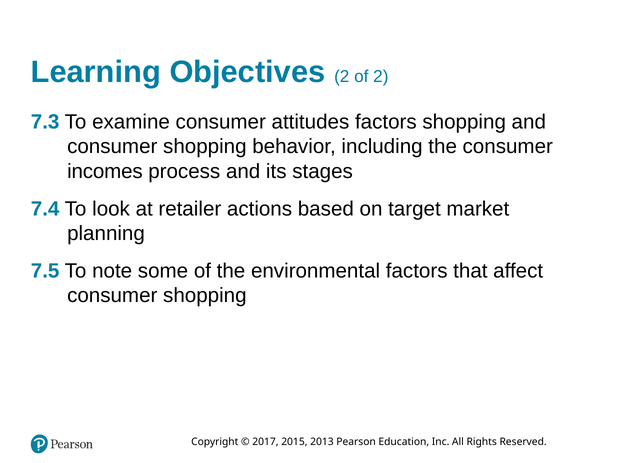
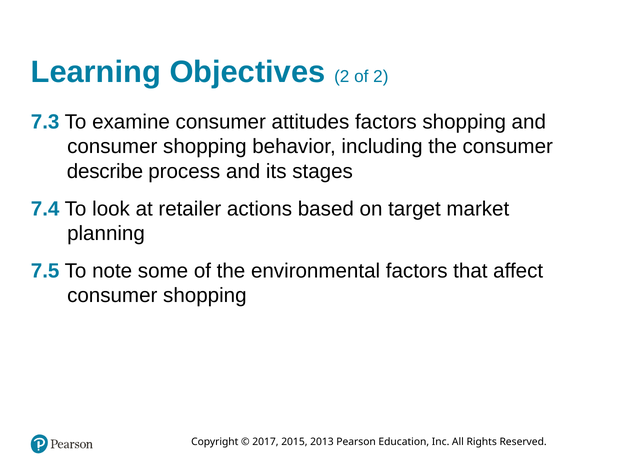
incomes: incomes -> describe (105, 171)
